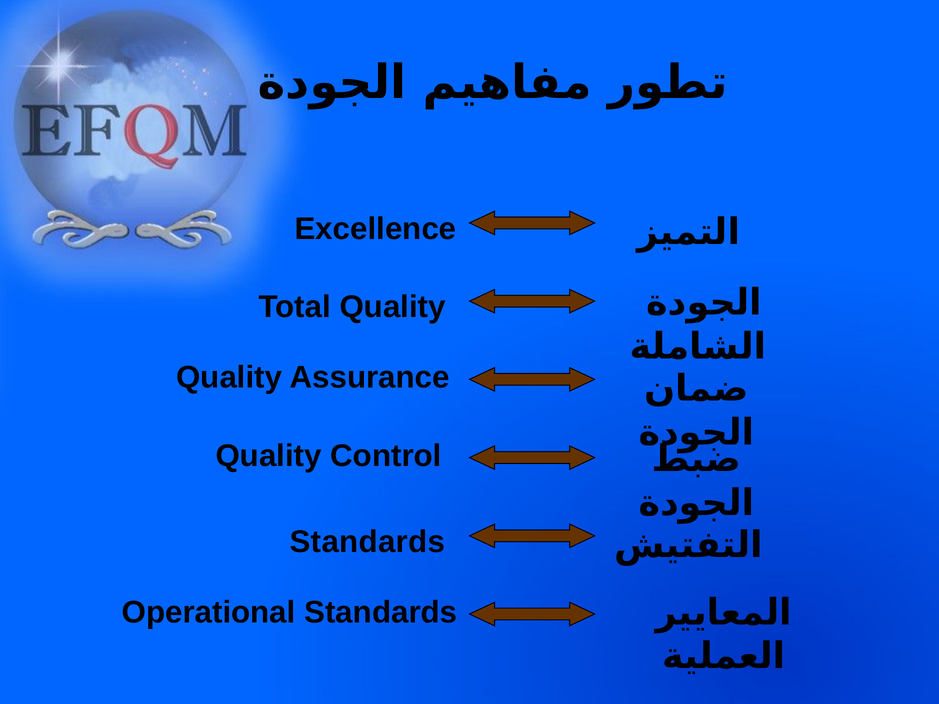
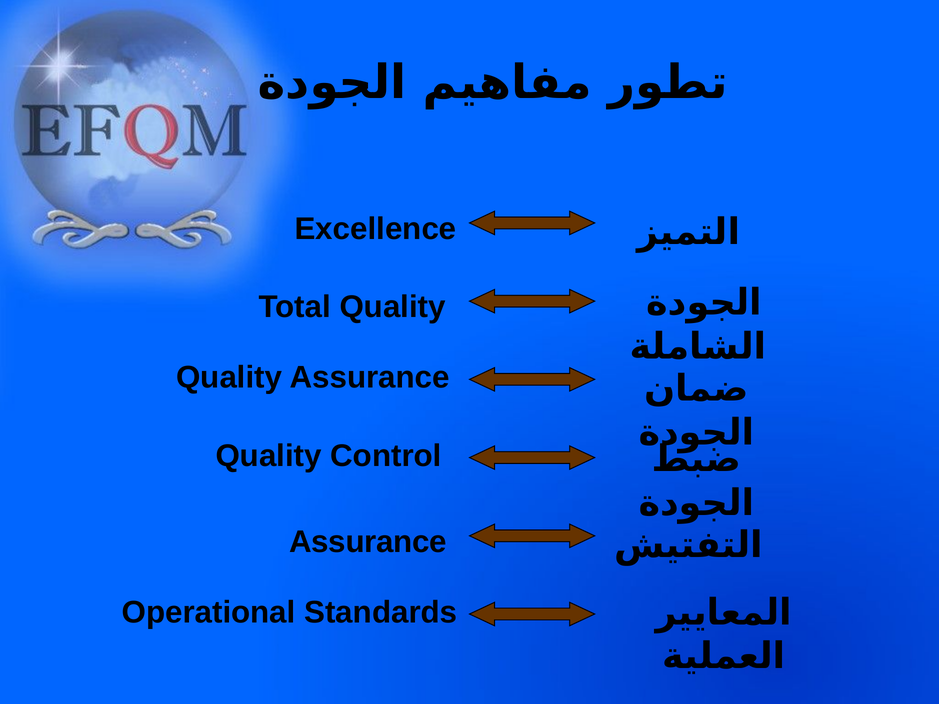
Standards: Standards -> Assurance (368, 542)
